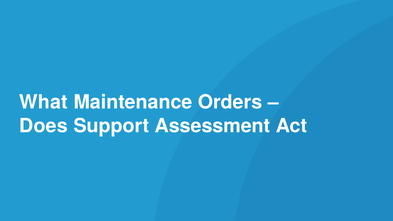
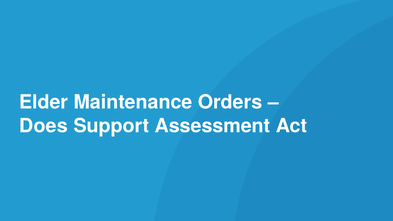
What: What -> Elder (44, 102)
